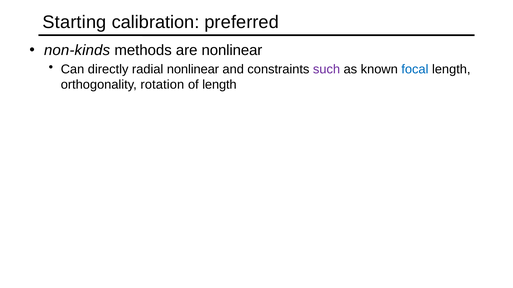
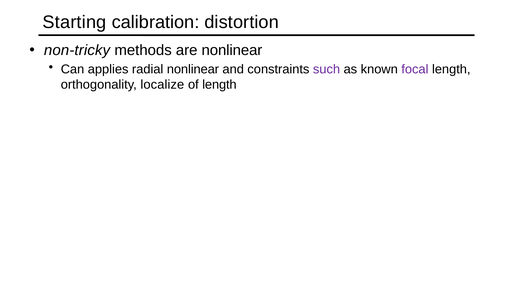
preferred: preferred -> distortion (242, 22)
non-kinds: non-kinds -> non-tricky (77, 50)
directly: directly -> applies (108, 70)
focal colour: blue -> purple (415, 70)
rotation: rotation -> localize (162, 85)
